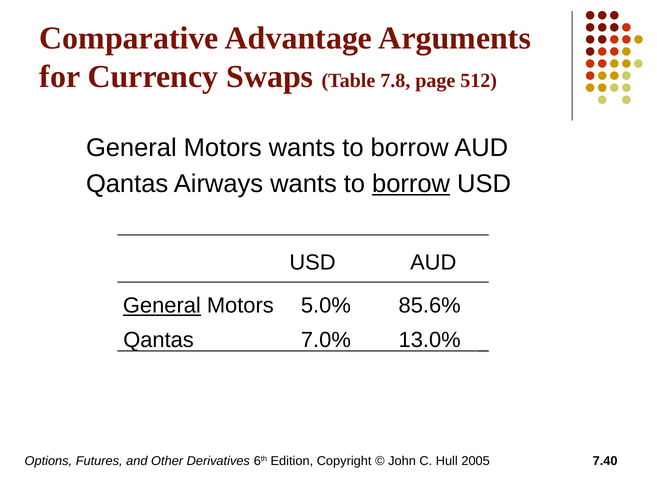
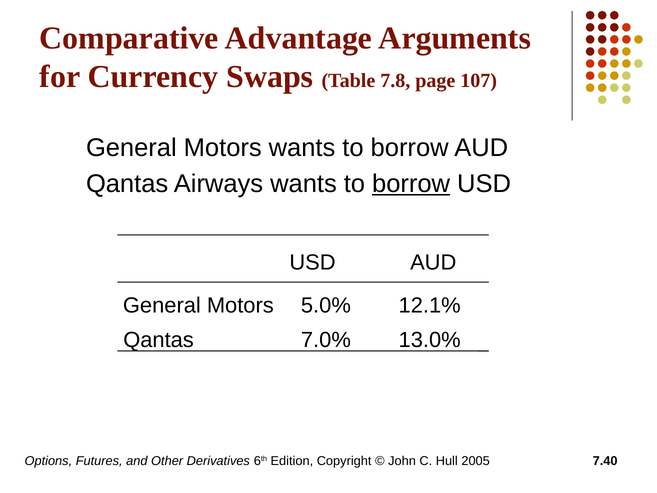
512: 512 -> 107 (479, 81)
General underline: present -> none (162, 306)
85.6%: 85.6% -> 12.1% (430, 306)
